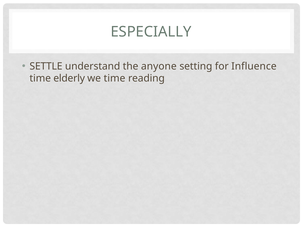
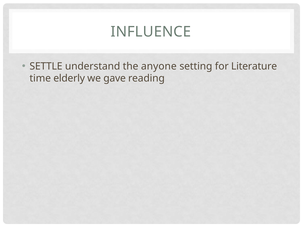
ESPECIALLY: ESPECIALLY -> INFLUENCE (151, 32)
Influence: Influence -> Literature (254, 66)
we time: time -> gave (115, 78)
